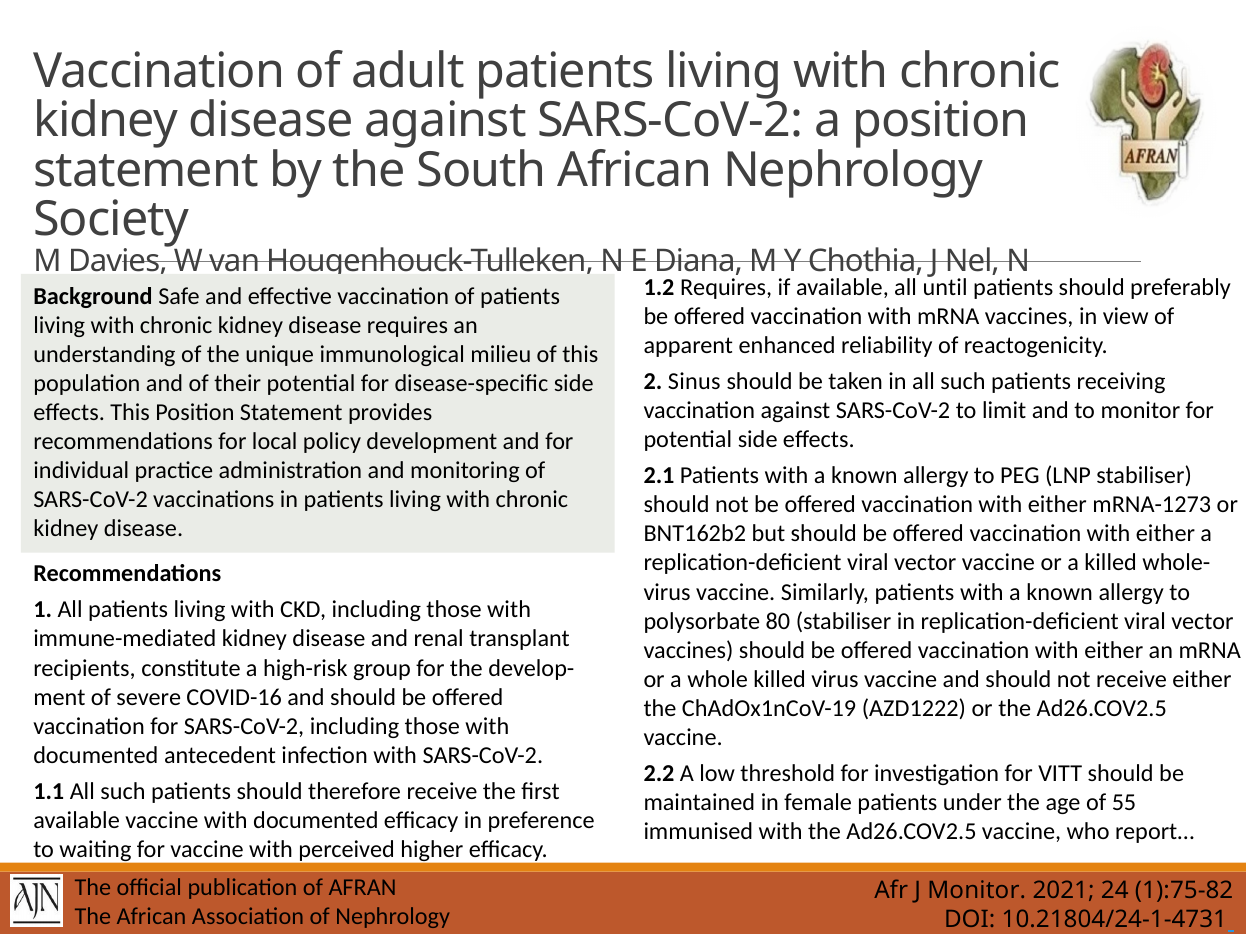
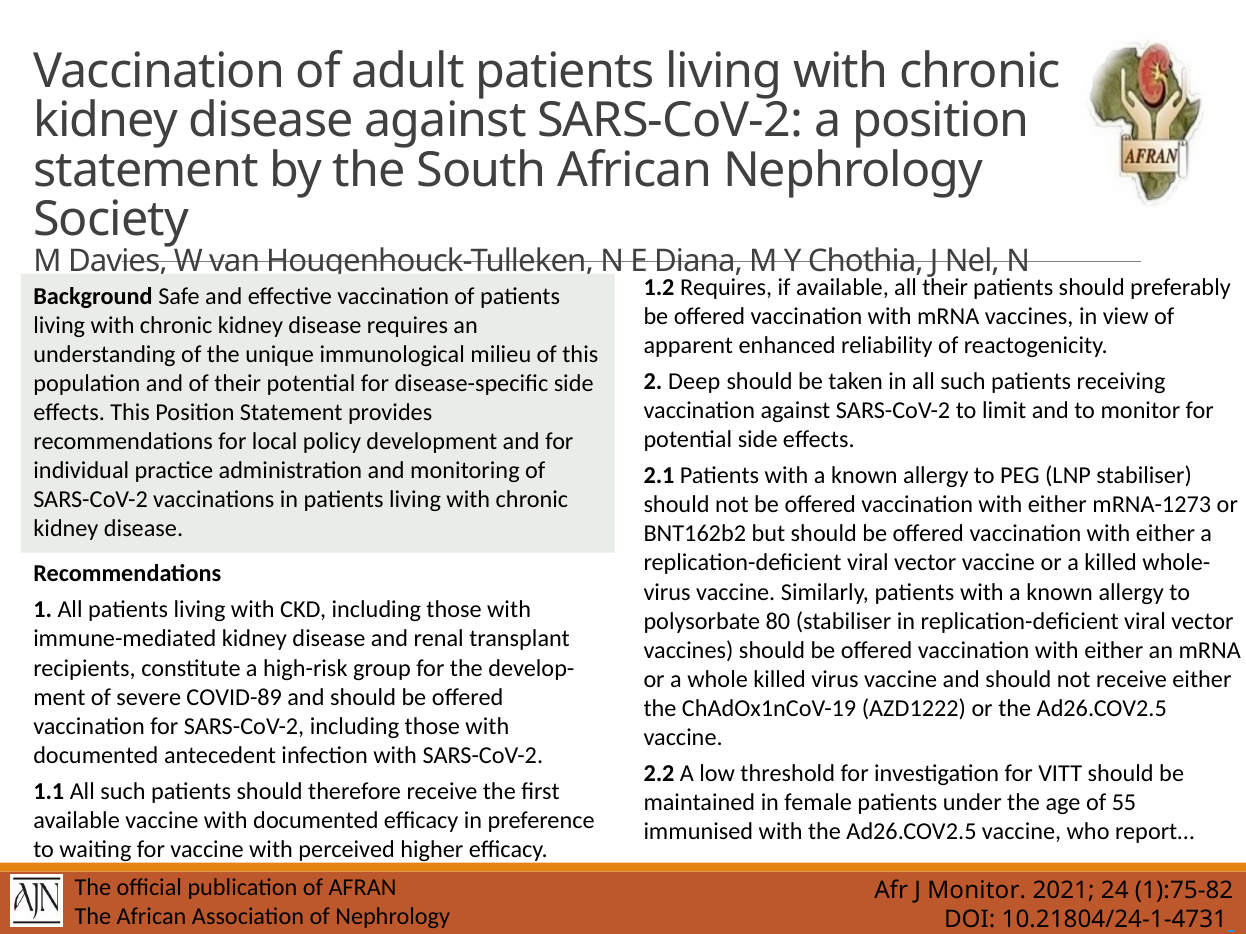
all until: until -> their (945, 288)
Sinus: Sinus -> Deep (694, 382)
COVID-16: COVID-16 -> COVID-89 (234, 697)
